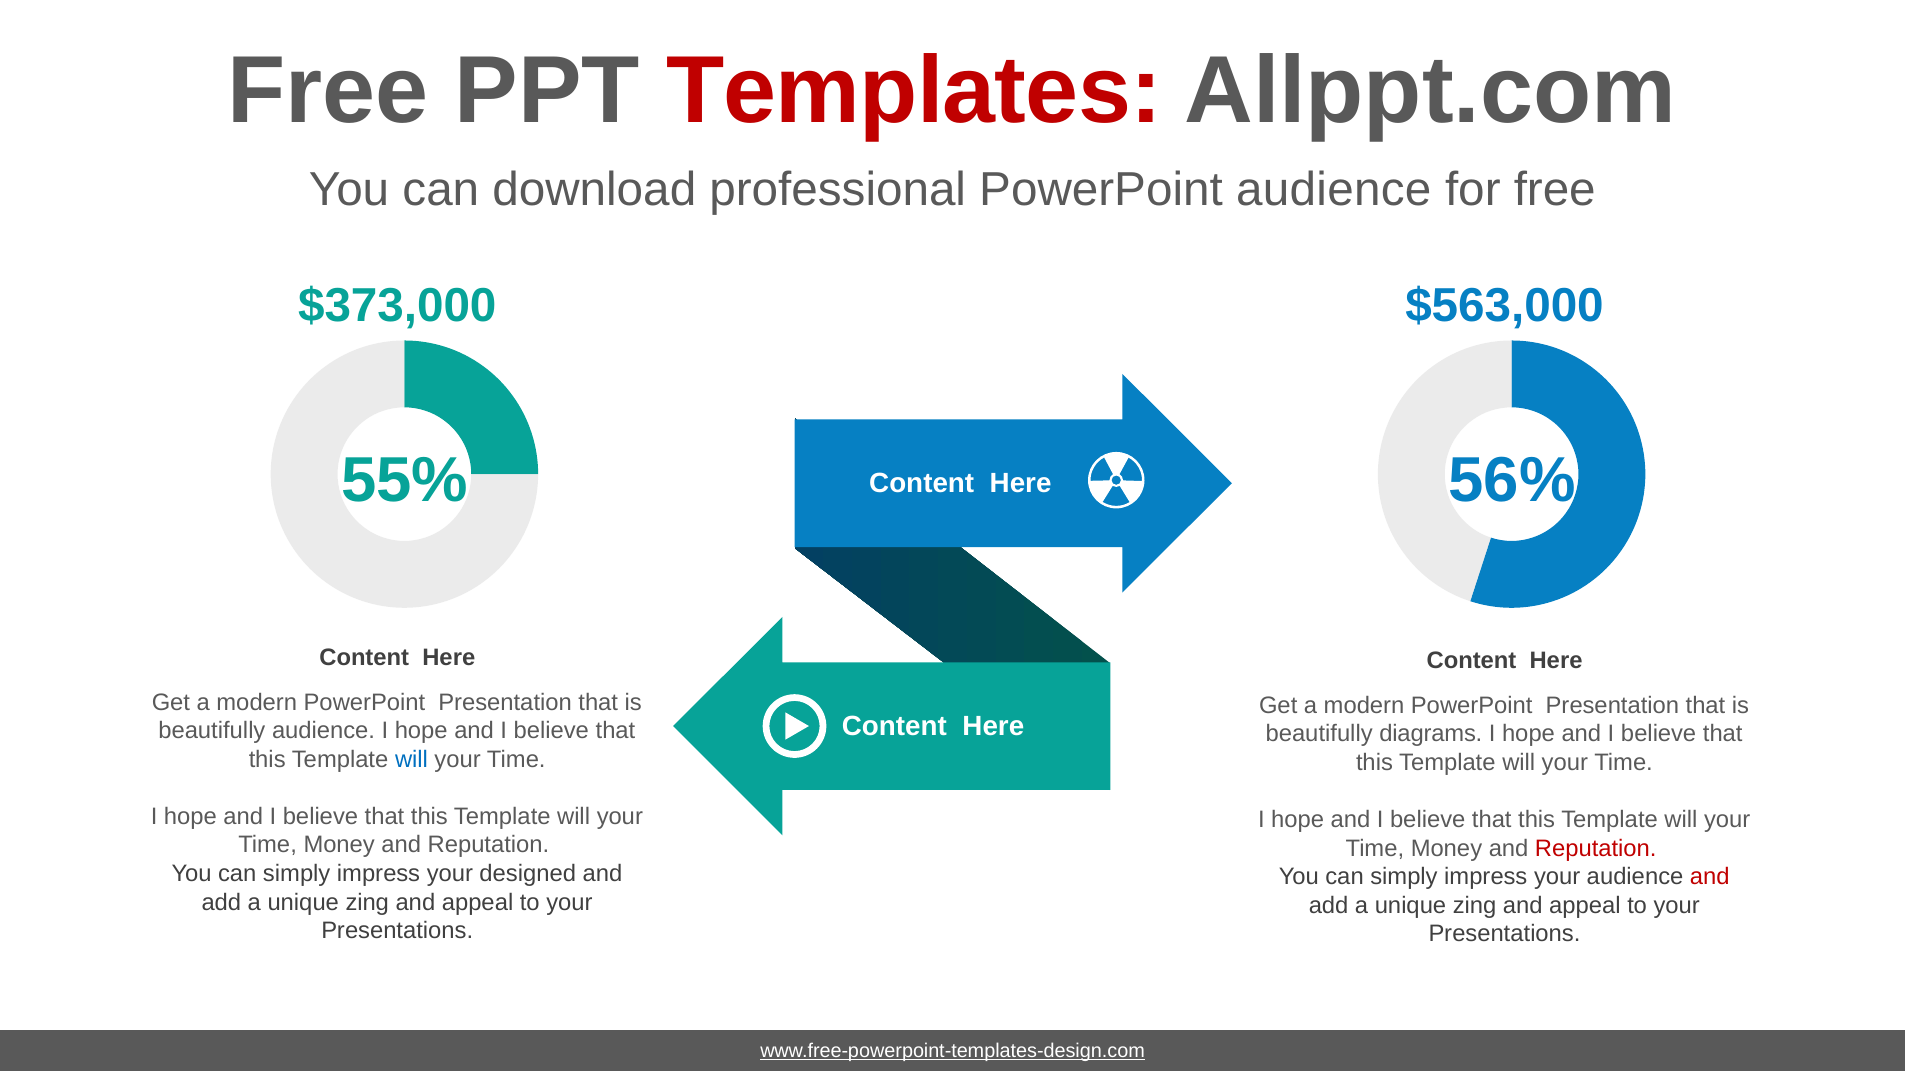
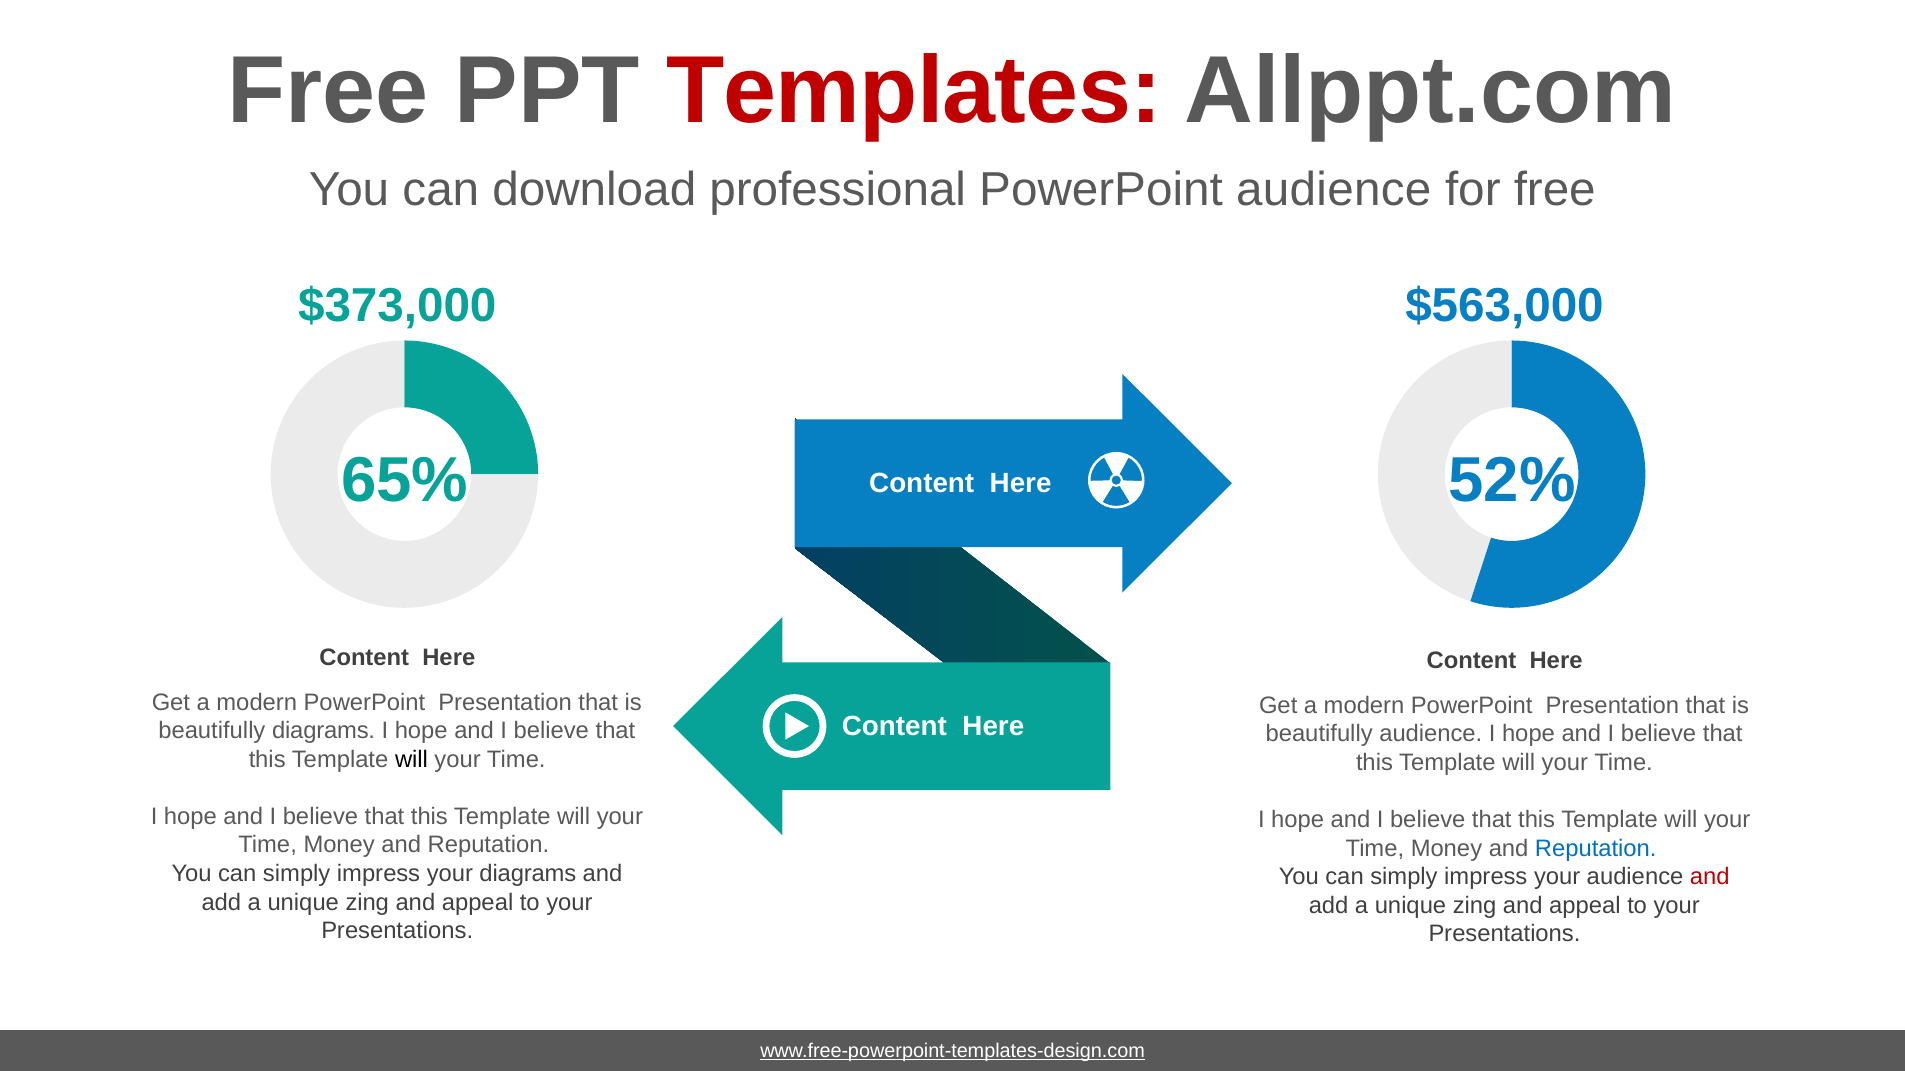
55%: 55% -> 65% (405, 481)
56%: 56% -> 52% (1512, 481)
beautifully audience: audience -> diagrams (324, 731)
beautifully diagrams: diagrams -> audience (1431, 734)
will colour: blue -> black (411, 760)
Reputation colour: red -> blue (1596, 849)
your designed: designed -> diagrams (528, 874)
